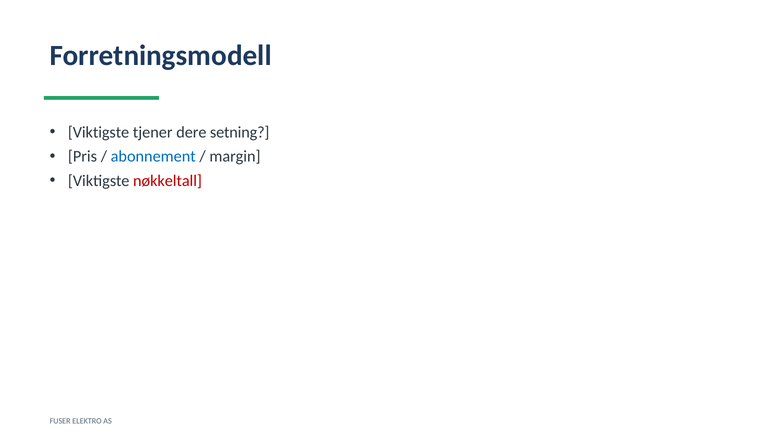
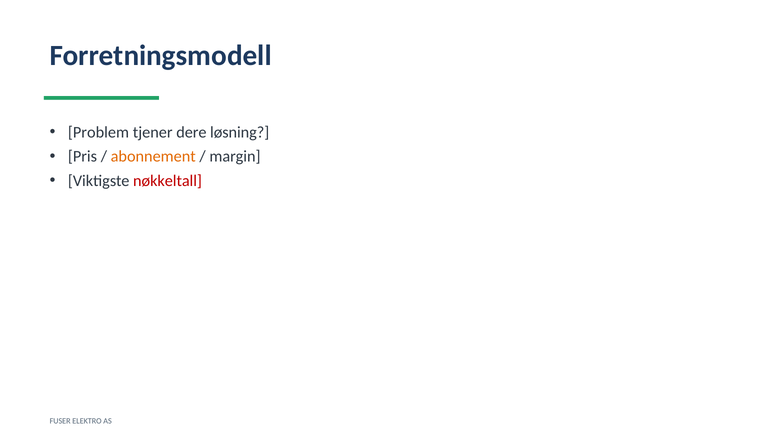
Viktigste: Viktigste -> Problem (98, 132)
setning: setning -> løsning (240, 132)
abonnement colour: blue -> orange (153, 156)
